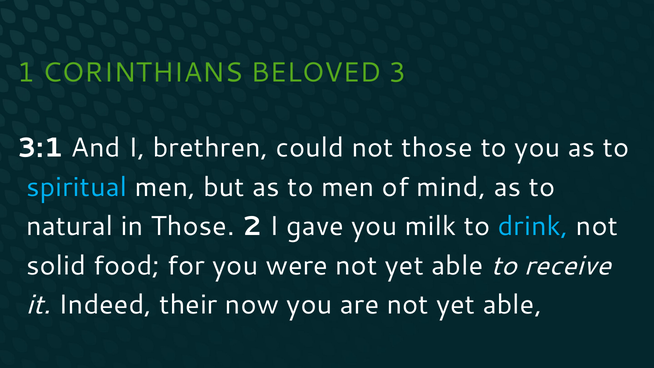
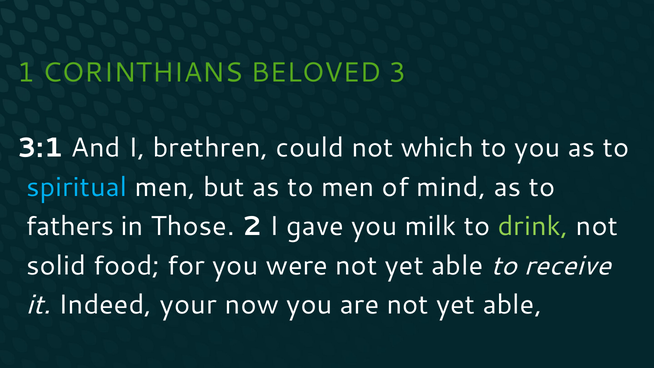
not those: those -> which (437, 148)
natural: natural -> fathers (70, 226)
drink colour: light blue -> light green (533, 226)
their: their -> your (188, 305)
